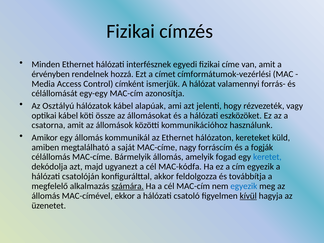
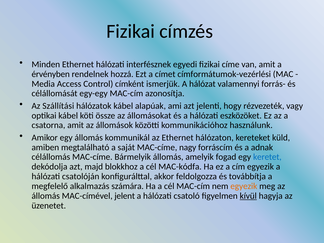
Osztályú: Osztályú -> Szállítási (58, 106)
fogják: fogják -> adnak (262, 147)
ugyanezt: ugyanezt -> blokkhoz (121, 167)
számára underline: present -> none (128, 186)
egyezik colour: blue -> orange (244, 186)
ekkor: ekkor -> jelent (125, 196)
